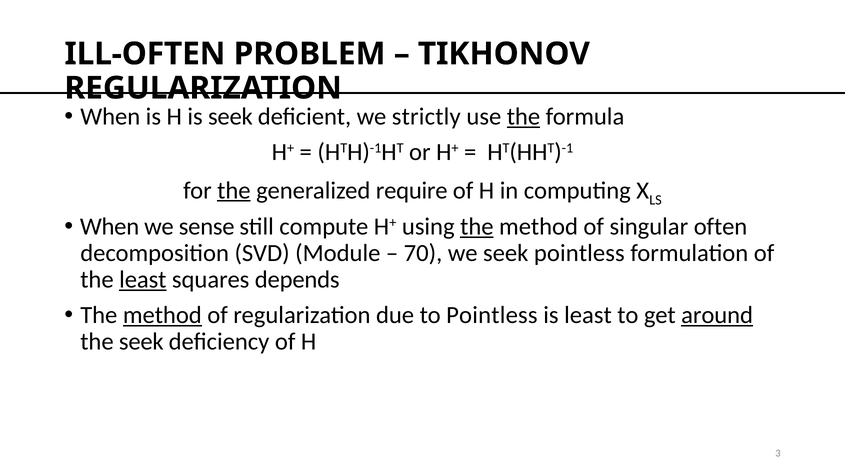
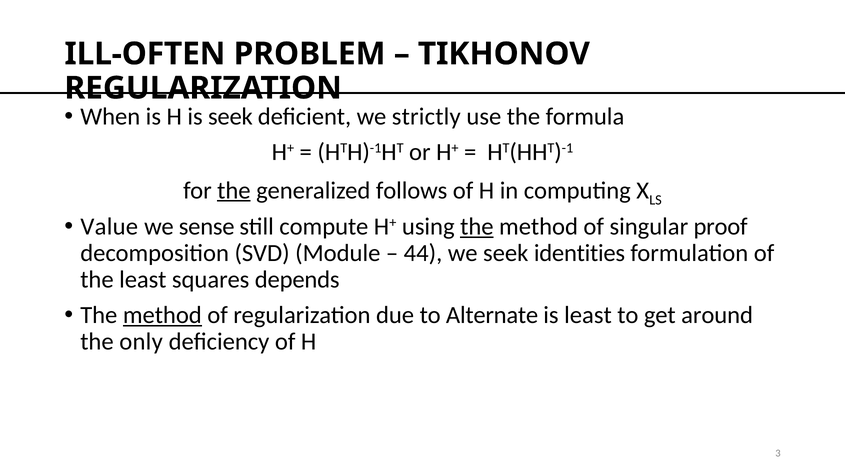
the underline: present -> none (523, 117)
require: require -> follows (412, 190)
When: When -> Value (109, 227)
often: often -> proof (721, 227)
70: 70 -> 44 (423, 253)
seek pointless: pointless -> identities (580, 253)
least underline: present -> none (143, 280)
to Pointless: Pointless -> Alternate (492, 315)
around underline: present -> none (717, 315)
the seek: seek -> only (141, 342)
